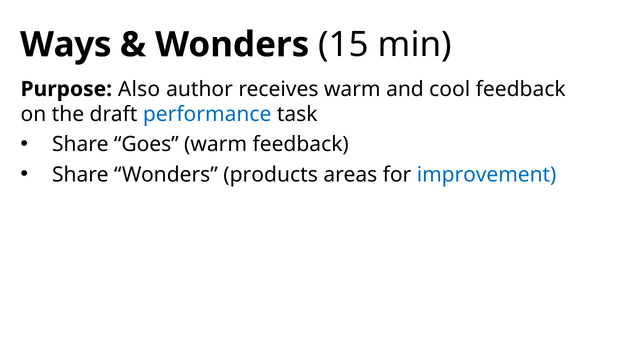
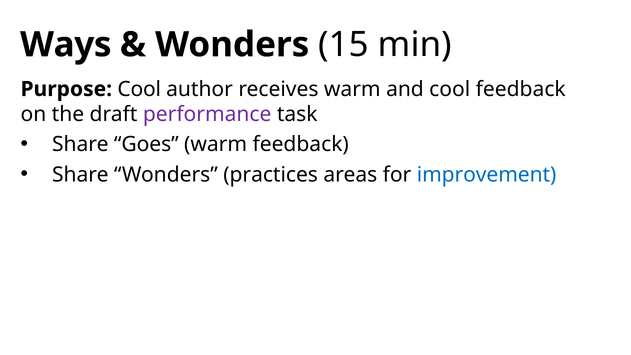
Purpose Also: Also -> Cool (139, 89)
performance colour: blue -> purple (207, 114)
products: products -> practices (271, 175)
